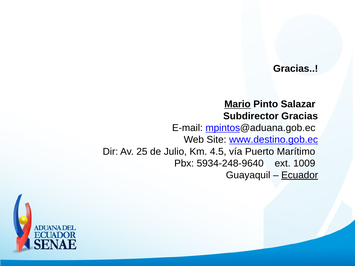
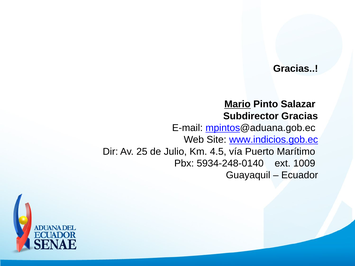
www.destino.gob.ec: www.destino.gob.ec -> www.indicios.gob.ec (274, 140)
5934-248-9640: 5934-248-9640 -> 5934-248-0140 (230, 163)
Ecuador underline: present -> none (300, 175)
